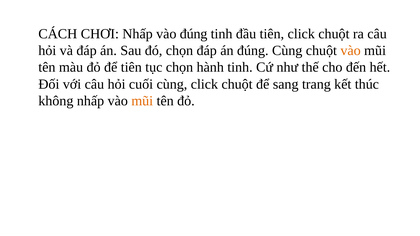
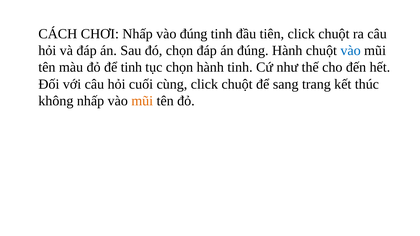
đúng Cùng: Cùng -> Hành (287, 51)
vào colour: orange -> blue (351, 51)
để tiên: tiên -> tinh (131, 67)
